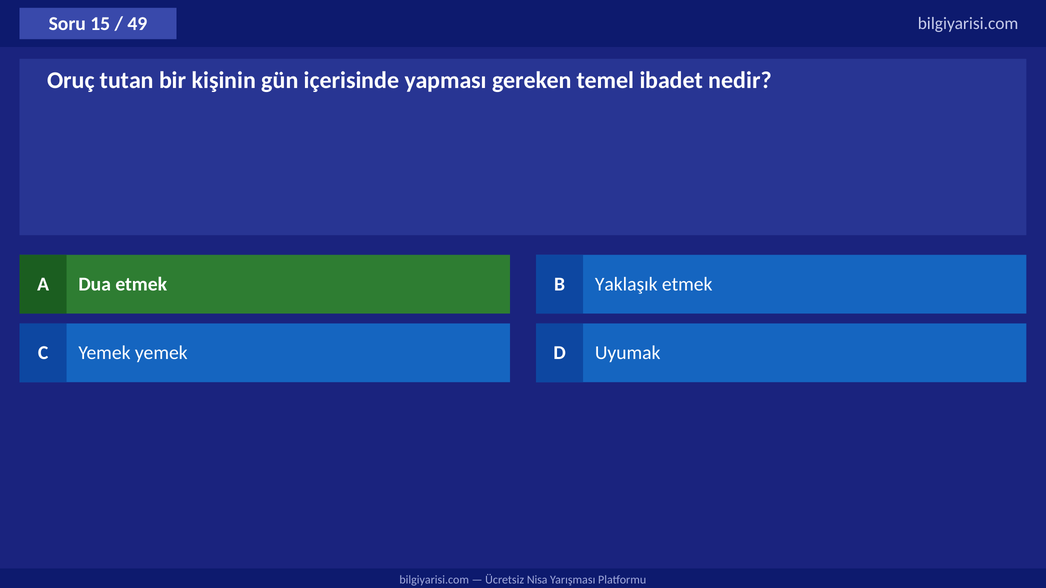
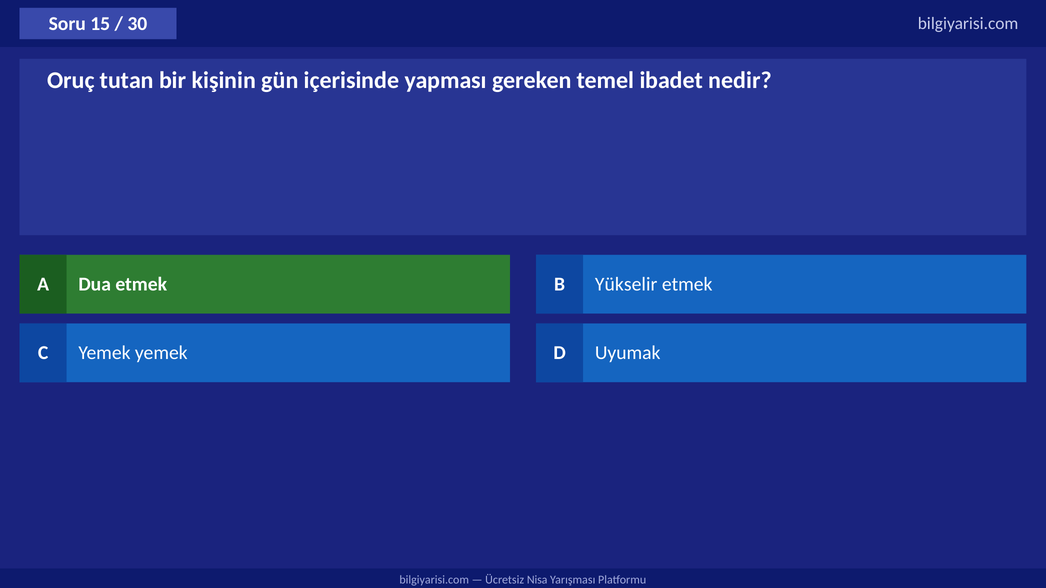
49: 49 -> 30 (137, 24)
Yaklaşık: Yaklaşık -> Yükselir (626, 285)
